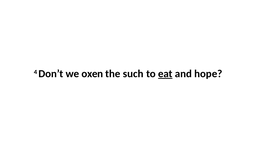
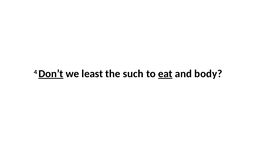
Don’t underline: none -> present (51, 74)
oxen: oxen -> least (92, 74)
hope: hope -> body (208, 74)
